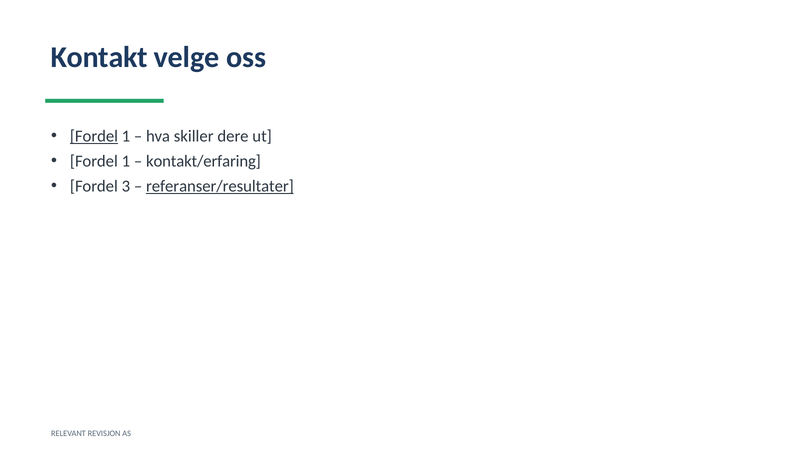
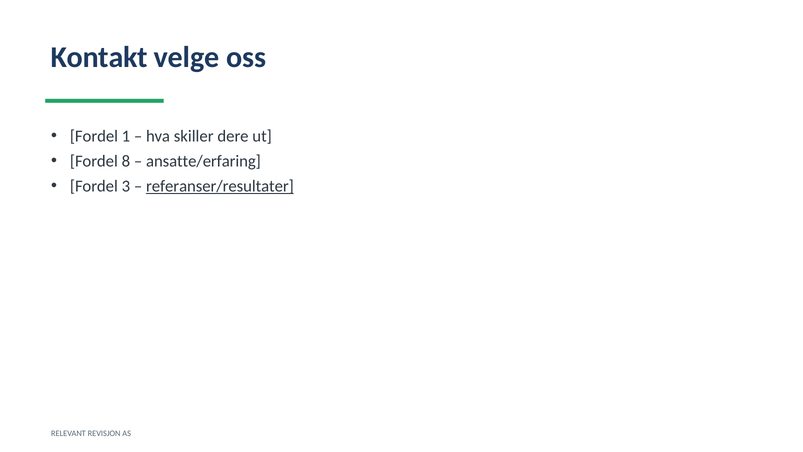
Fordel underline: present -> none (94, 136)
1: 1 -> 8 (126, 161)
kontakt/erfaring: kontakt/erfaring -> ansatte/erfaring (203, 161)
